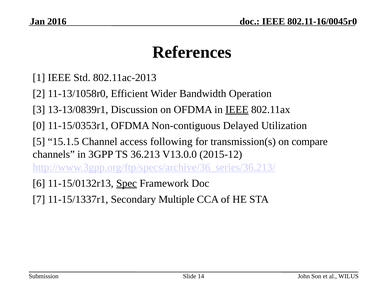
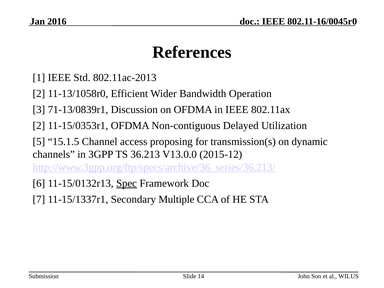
13-13/0839r1: 13-13/0839r1 -> 71-13/0839r1 (78, 110)
IEEE underline: present -> none (237, 110)
0: 0 -> 2 (39, 126)
following: following -> proposing (171, 142)
compare: compare -> dynamic (310, 142)
